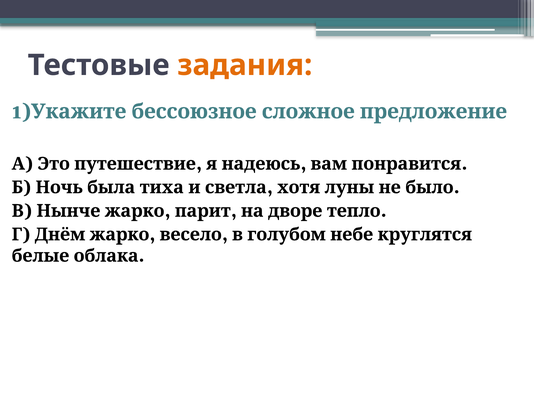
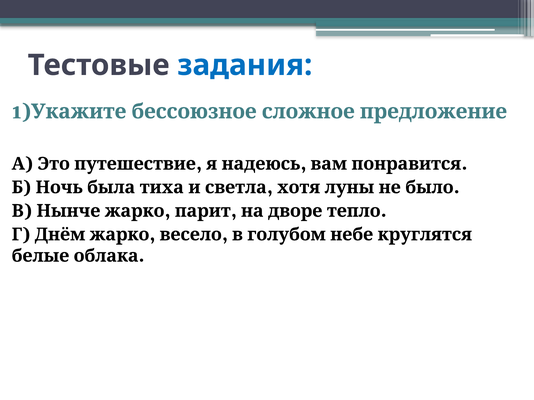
задания colour: orange -> blue (245, 65)
